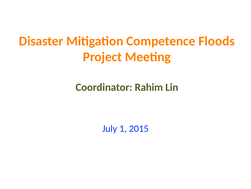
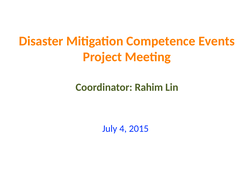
Floods: Floods -> Events (217, 41)
1: 1 -> 4 (123, 128)
